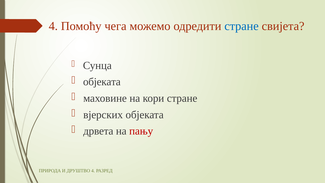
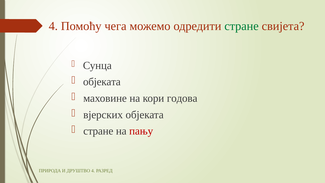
стране colour: blue -> green (242, 26)
кори стране: стране -> годова (182, 98)
дрвета: дрвета -> стране (98, 131)
